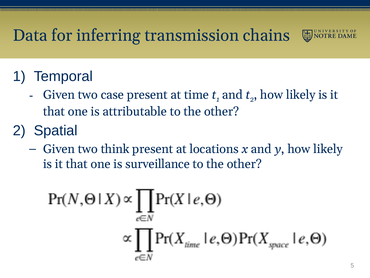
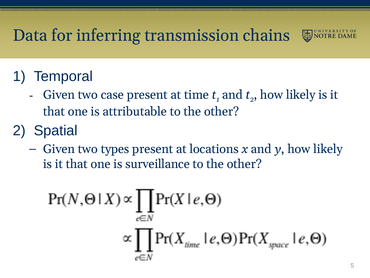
think: think -> types (115, 149)
